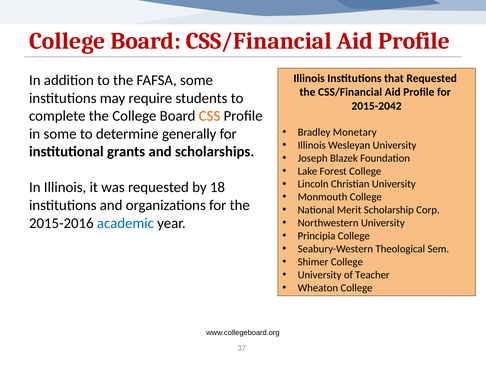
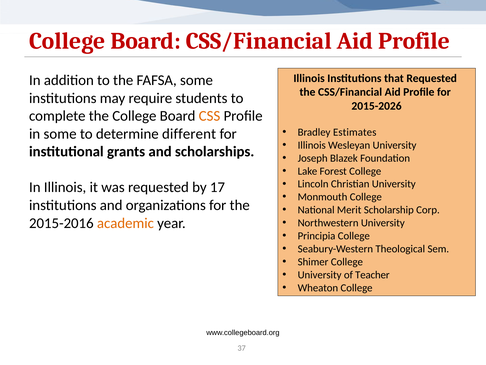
2015-2042: 2015-2042 -> 2015-2026 (377, 106)
Monetary: Monetary -> Estimates (355, 132)
generally: generally -> different (189, 134)
18: 18 -> 17 (217, 187)
academic colour: blue -> orange (125, 223)
